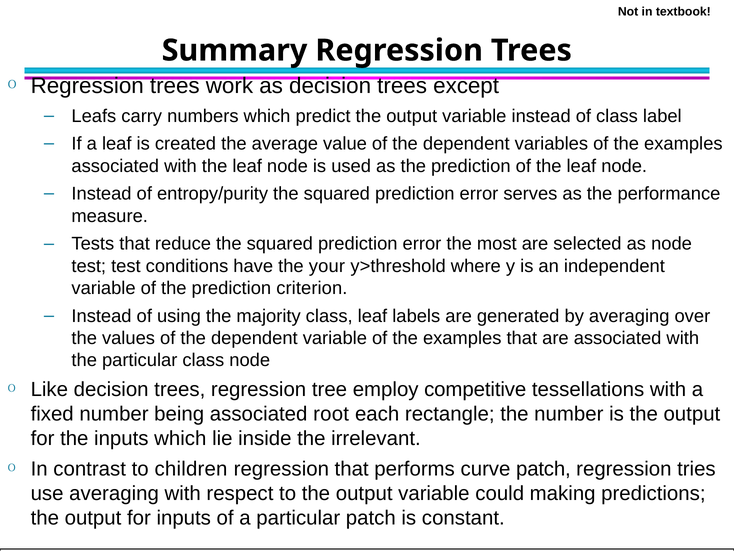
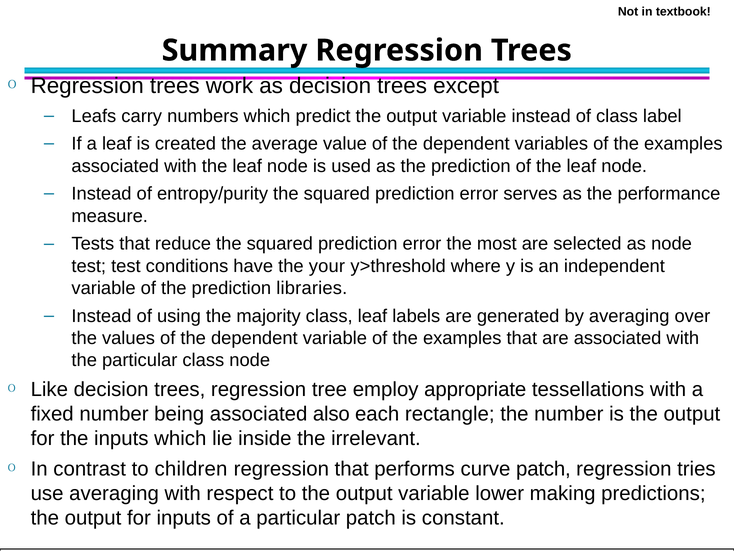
criterion: criterion -> libraries (312, 288)
competitive: competitive -> appropriate (475, 389)
root: root -> also (331, 414)
could: could -> lower (500, 493)
